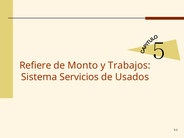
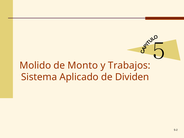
Refiere: Refiere -> Molido (35, 65)
Servicios: Servicios -> Aplicado (79, 77)
Usados: Usados -> Dividen (132, 77)
